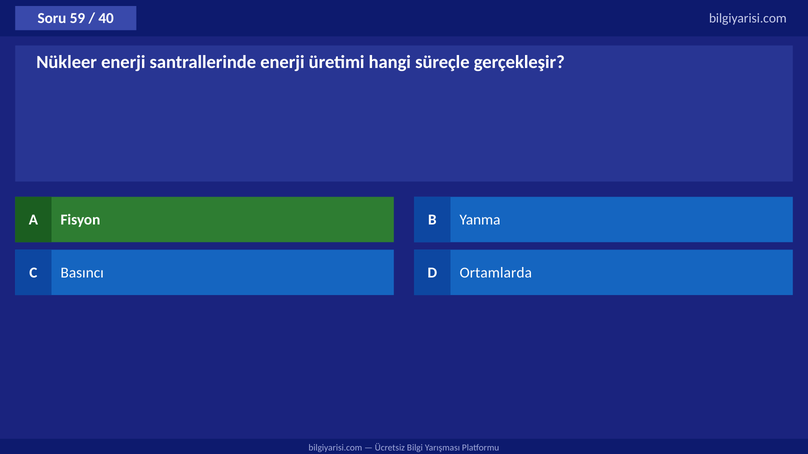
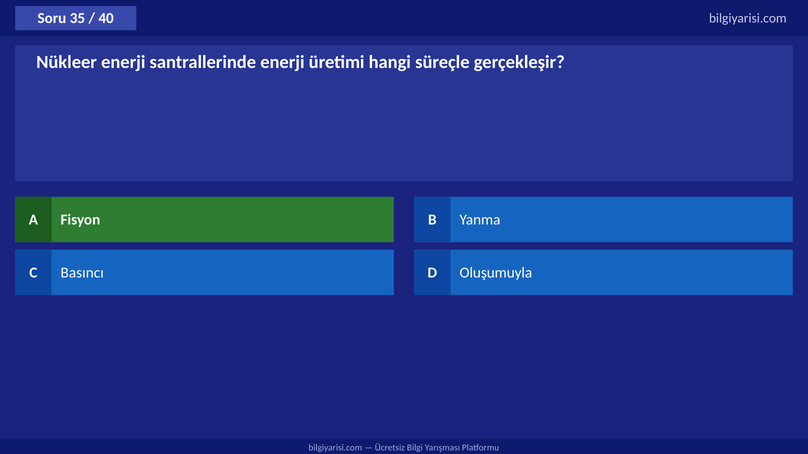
59: 59 -> 35 (77, 18)
Ortamlarda: Ortamlarda -> Oluşumuyla (496, 273)
